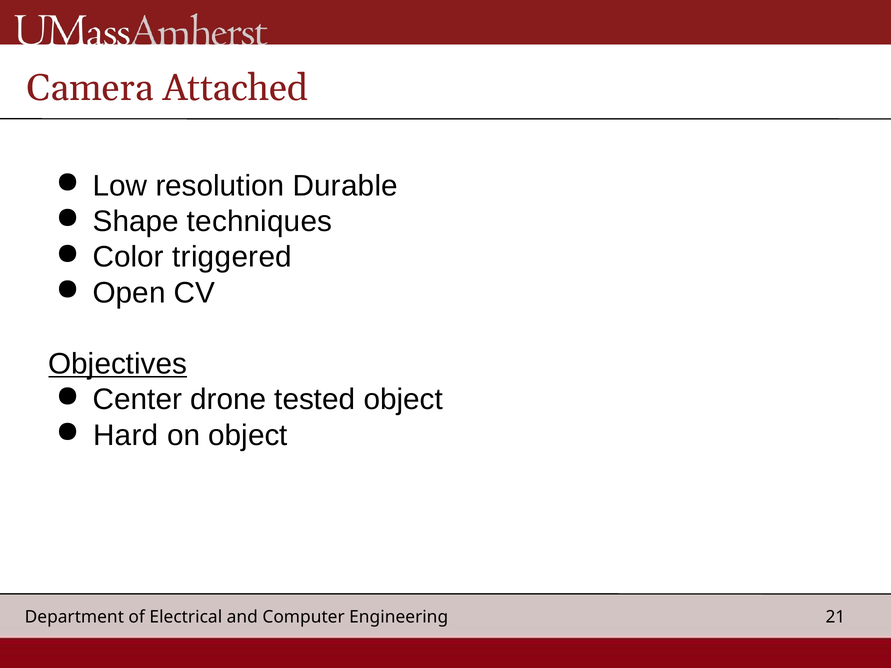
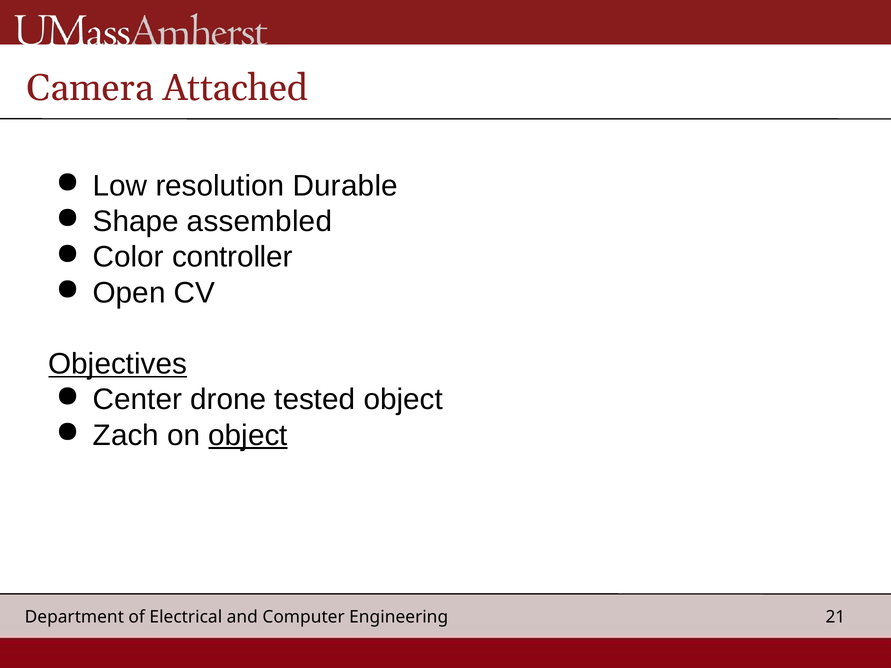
techniques: techniques -> assembled (259, 222)
triggered: triggered -> controller (232, 257)
Hard: Hard -> Zach (126, 435)
object underline: none -> present (248, 435)
